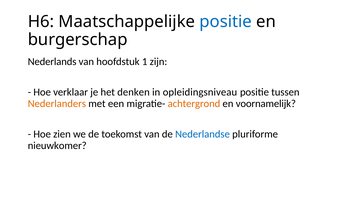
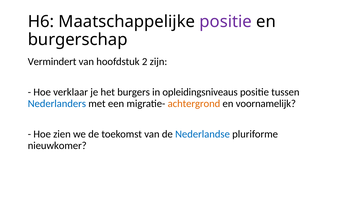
positie colour: blue -> purple (226, 22)
Nederlands: Nederlands -> Vermindert (52, 62)
1: 1 -> 2 (145, 62)
denken: denken -> burgers (134, 92)
opleidingsniveau: opleidingsniveau -> opleidingsniveaus (200, 92)
Nederlanders colour: orange -> blue (57, 104)
